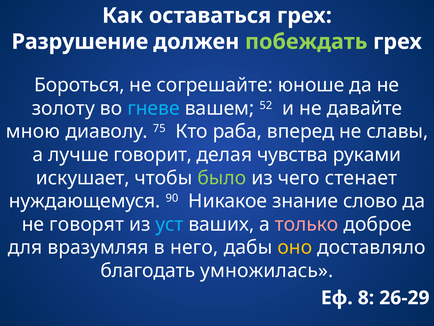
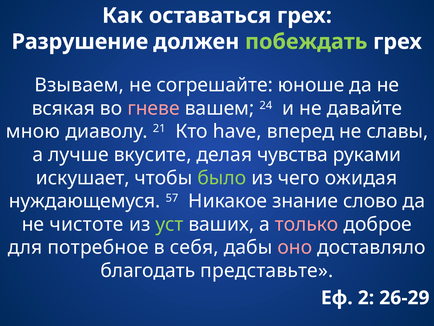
Бороться: Бороться -> Взываем (79, 85)
золоту: золоту -> всякая (63, 108)
гневе colour: light blue -> pink (154, 108)
52: 52 -> 24 (266, 105)
75: 75 -> 21 (159, 128)
раба: раба -> have (237, 131)
говорит: говорит -> вкусите (153, 155)
стенает: стенает -> ожидая (361, 178)
90: 90 -> 57 (172, 198)
говорят: говорят -> чистоте (87, 224)
уст colour: light blue -> light green (170, 224)
вразумляя: вразумляя -> потребное (98, 247)
него: него -> себя (194, 247)
оно colour: yellow -> pink (295, 247)
умножилась: умножилась -> представьте (267, 270)
8: 8 -> 2 (366, 297)
